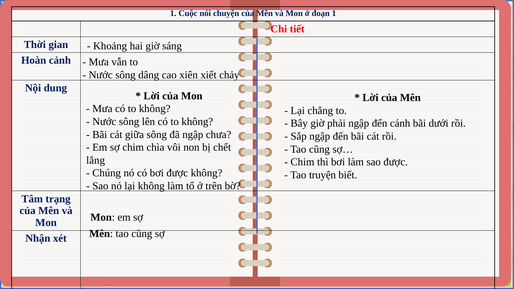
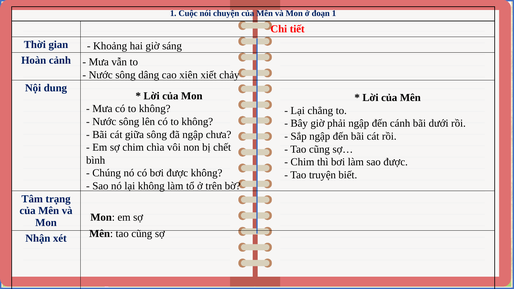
lắng: lắng -> bình (96, 160)
